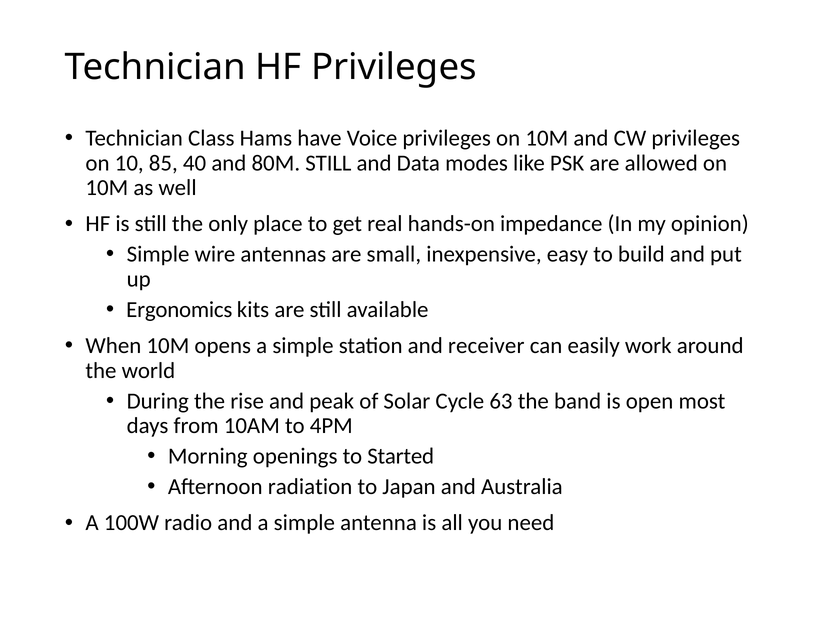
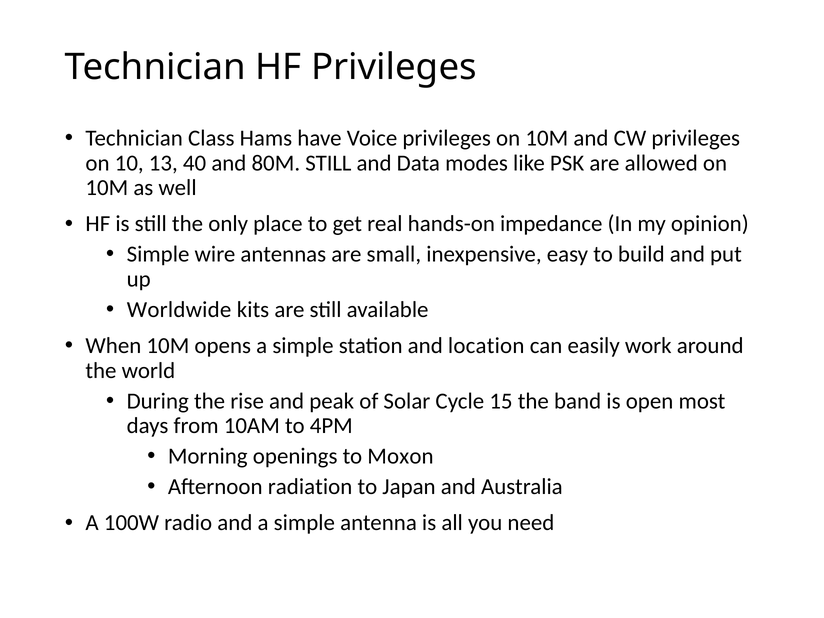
85: 85 -> 13 (163, 163)
Ergonomics: Ergonomics -> Worldwide (179, 310)
receiver: receiver -> location (486, 346)
63: 63 -> 15 (501, 401)
Started: Started -> Moxon (400, 456)
